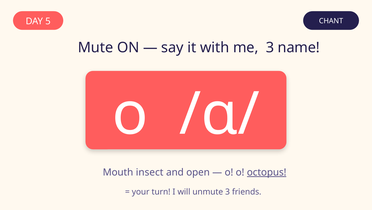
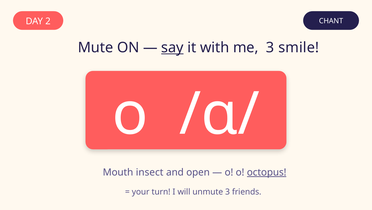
5: 5 -> 2 (48, 21)
say underline: none -> present (172, 47)
name: name -> smile (299, 47)
